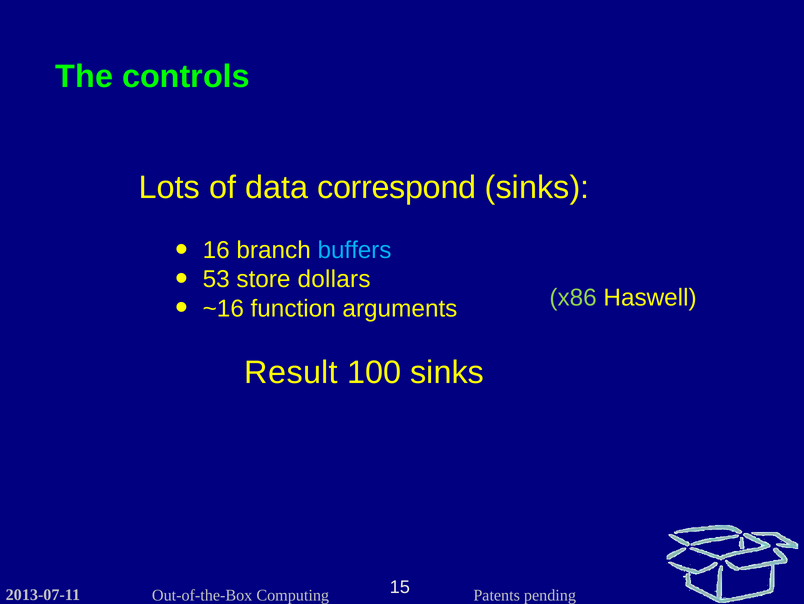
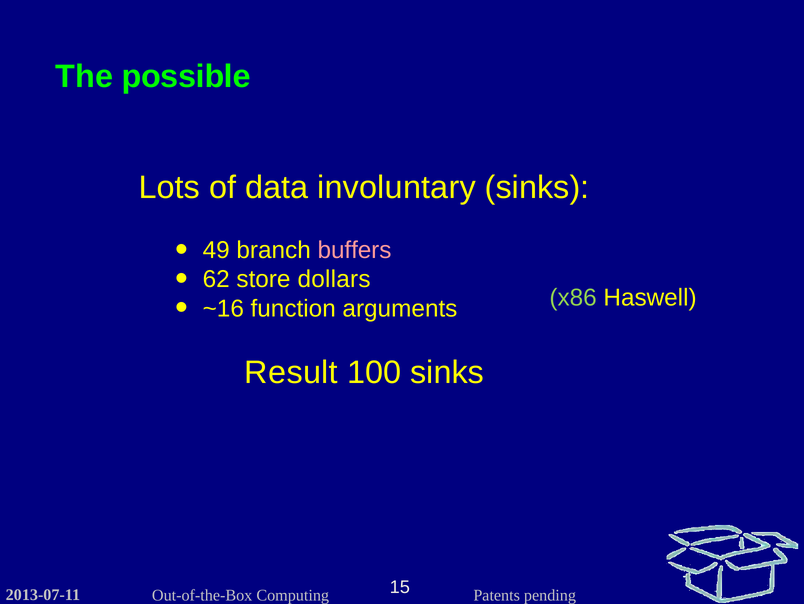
controls: controls -> possible (186, 77)
correspond: correspond -> involuntary (397, 187)
16: 16 -> 49 (216, 250)
buffers colour: light blue -> pink (354, 250)
53: 53 -> 62 (216, 279)
